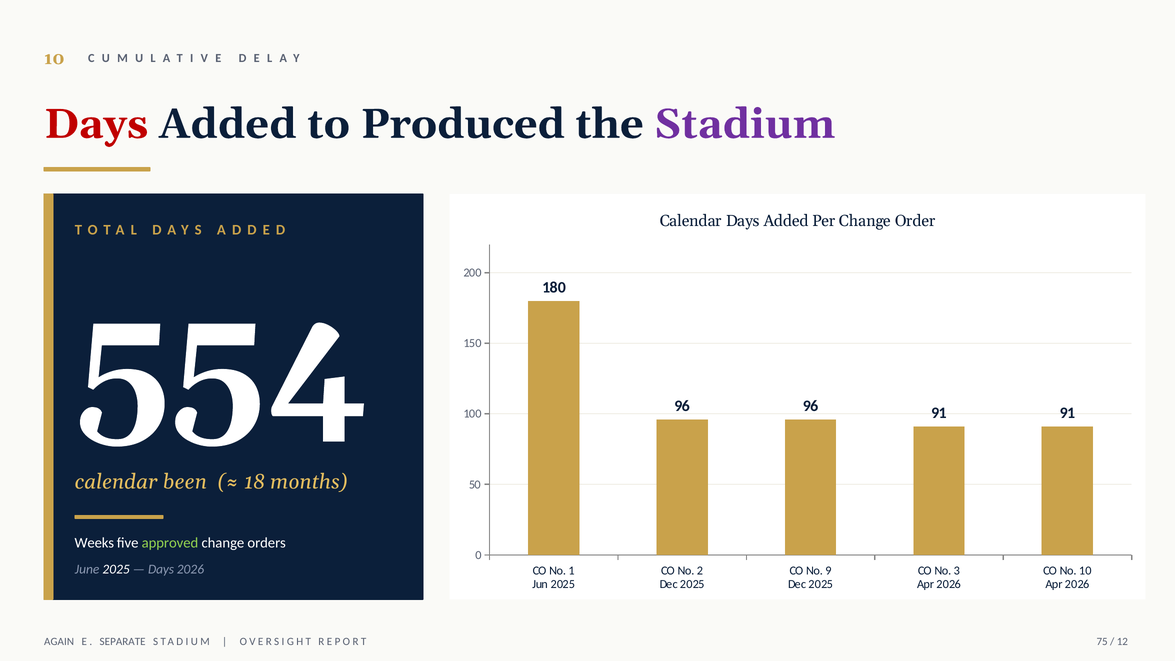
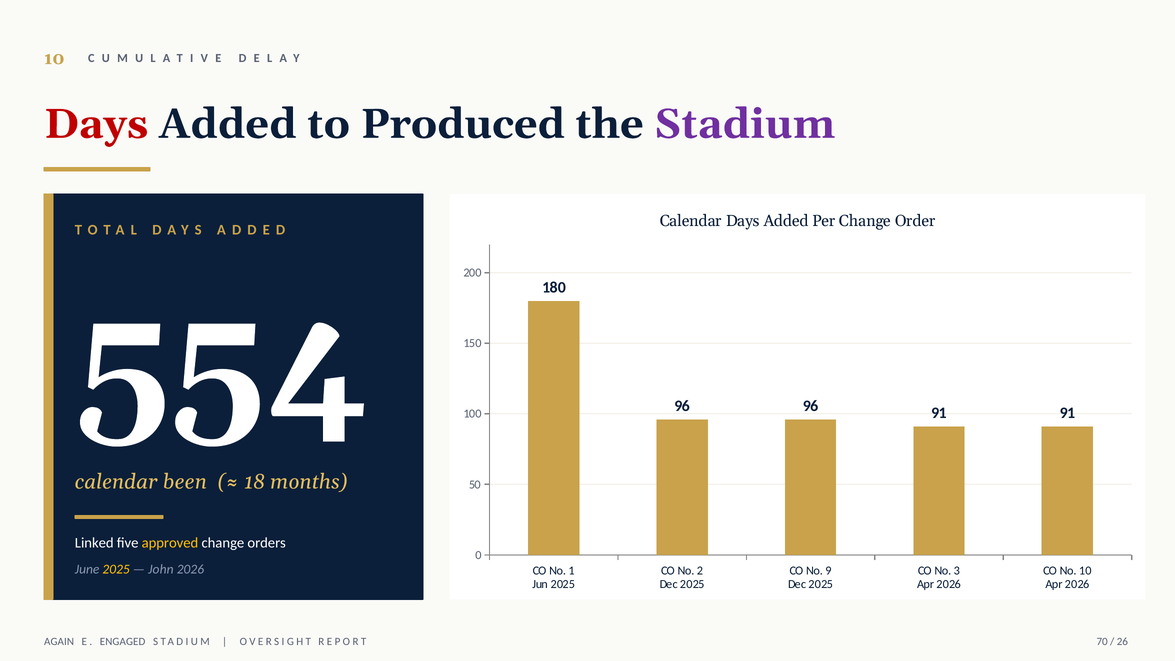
Weeks: Weeks -> Linked (94, 543)
approved colour: light green -> yellow (170, 543)
2025 colour: white -> yellow (116, 569)
Days: Days -> John (161, 569)
SEPARATE: SEPARATE -> ENGAGED (123, 641)
75: 75 -> 70 (1102, 641)
12: 12 -> 26 (1122, 641)
